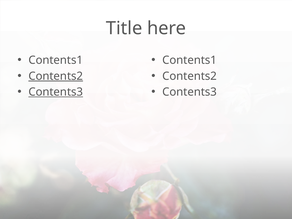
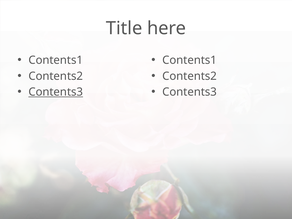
Contents2 underline: present -> none (56, 76)
